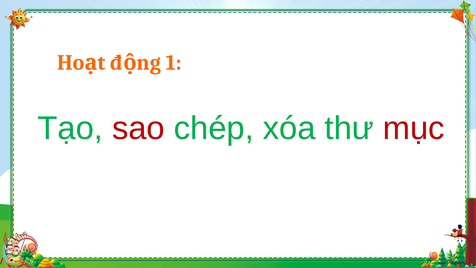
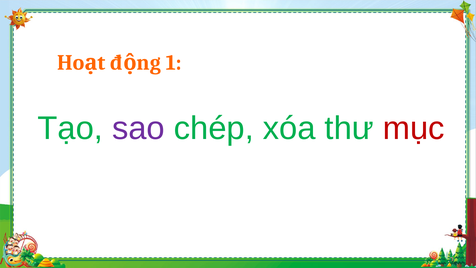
sao colour: red -> purple (138, 128)
